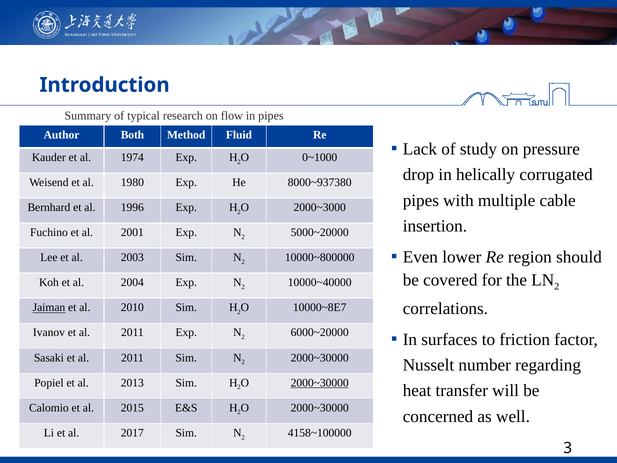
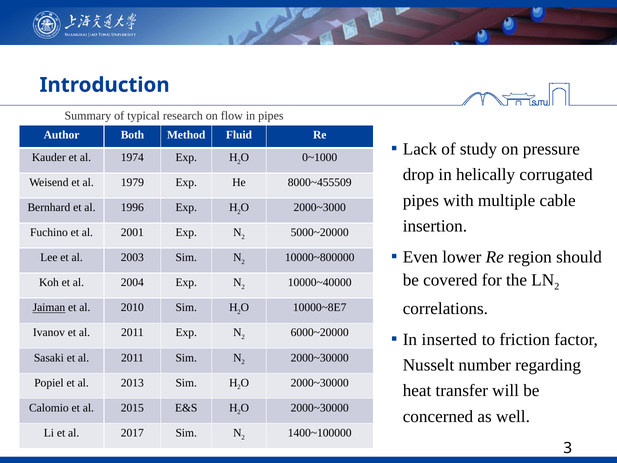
1980: 1980 -> 1979 (132, 182)
8000~937380: 8000~937380 -> 8000~455509 (320, 182)
surfaces: surfaces -> inserted (449, 339)
2000~30000 underline: present -> none (320, 383)
4158~100000: 4158~100000 -> 1400~100000 (320, 433)
